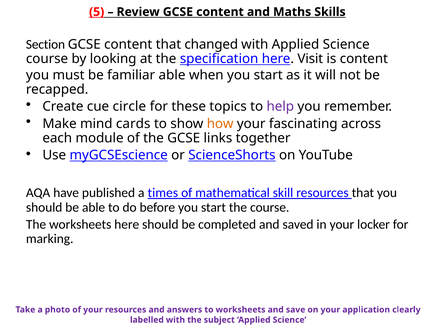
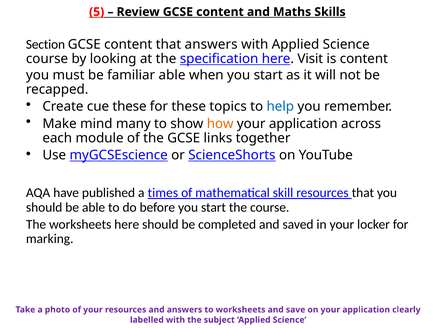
that changed: changed -> answers (211, 44)
cue circle: circle -> these (130, 107)
help colour: purple -> blue (280, 107)
cards: cards -> many (133, 124)
fascinating: fascinating -> application (303, 124)
